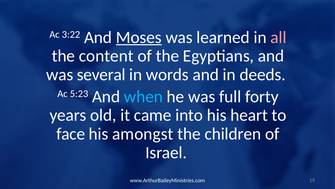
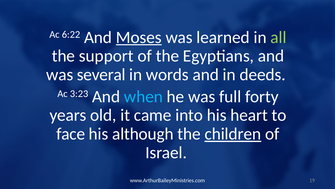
3:22: 3:22 -> 6:22 (71, 34)
all colour: pink -> light green (279, 37)
content: content -> support (106, 56)
5:23: 5:23 -> 3:23 (79, 93)
amongst: amongst -> although (143, 134)
children underline: none -> present (233, 134)
